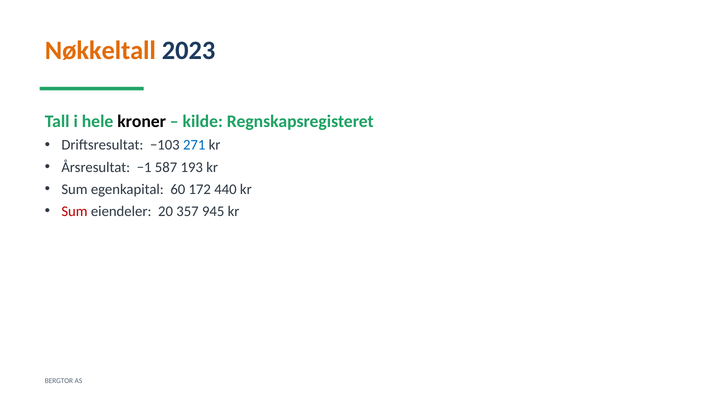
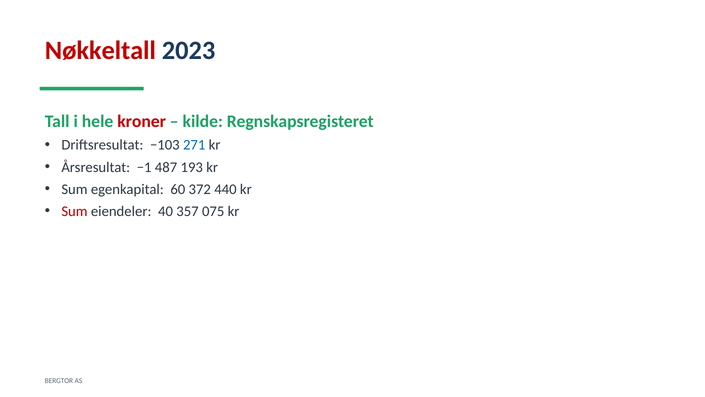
Nøkkeltall colour: orange -> red (100, 50)
kroner colour: black -> red (142, 121)
587: 587 -> 487 (166, 167)
172: 172 -> 372 (200, 189)
20: 20 -> 40 (166, 211)
945: 945 -> 075 (213, 211)
